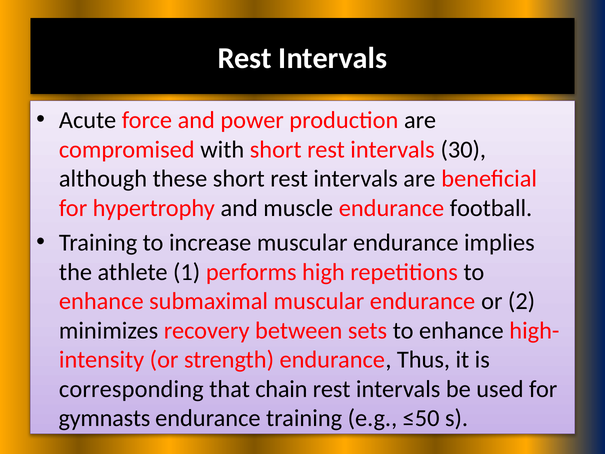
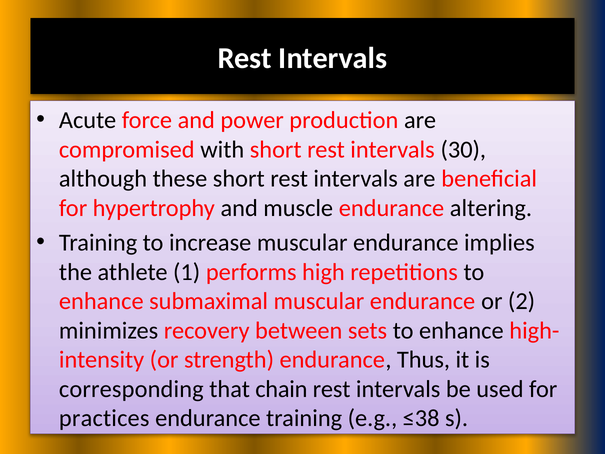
football: football -> altering (491, 208)
gymnasts: gymnasts -> practices (104, 418)
≤50: ≤50 -> ≤38 (421, 418)
